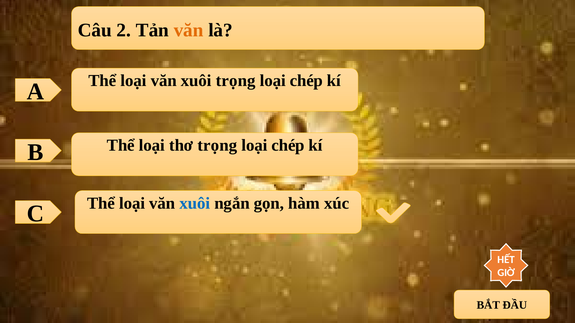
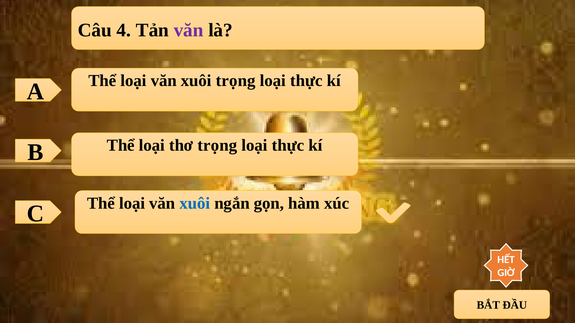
2: 2 -> 4 (124, 30)
văn colour: orange -> purple (189, 30)
chép: chép -> thực (306, 81)
chép: chép -> thực (288, 146)
